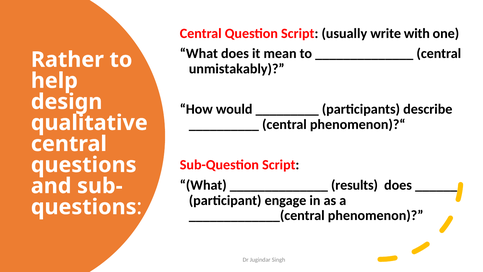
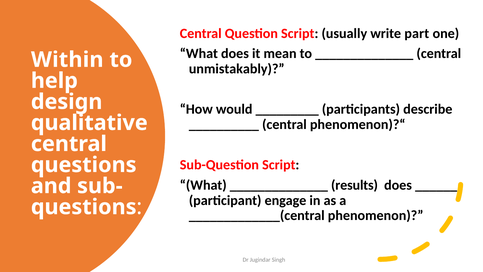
with: with -> part (417, 33)
Rather: Rather -> Within (67, 60)
